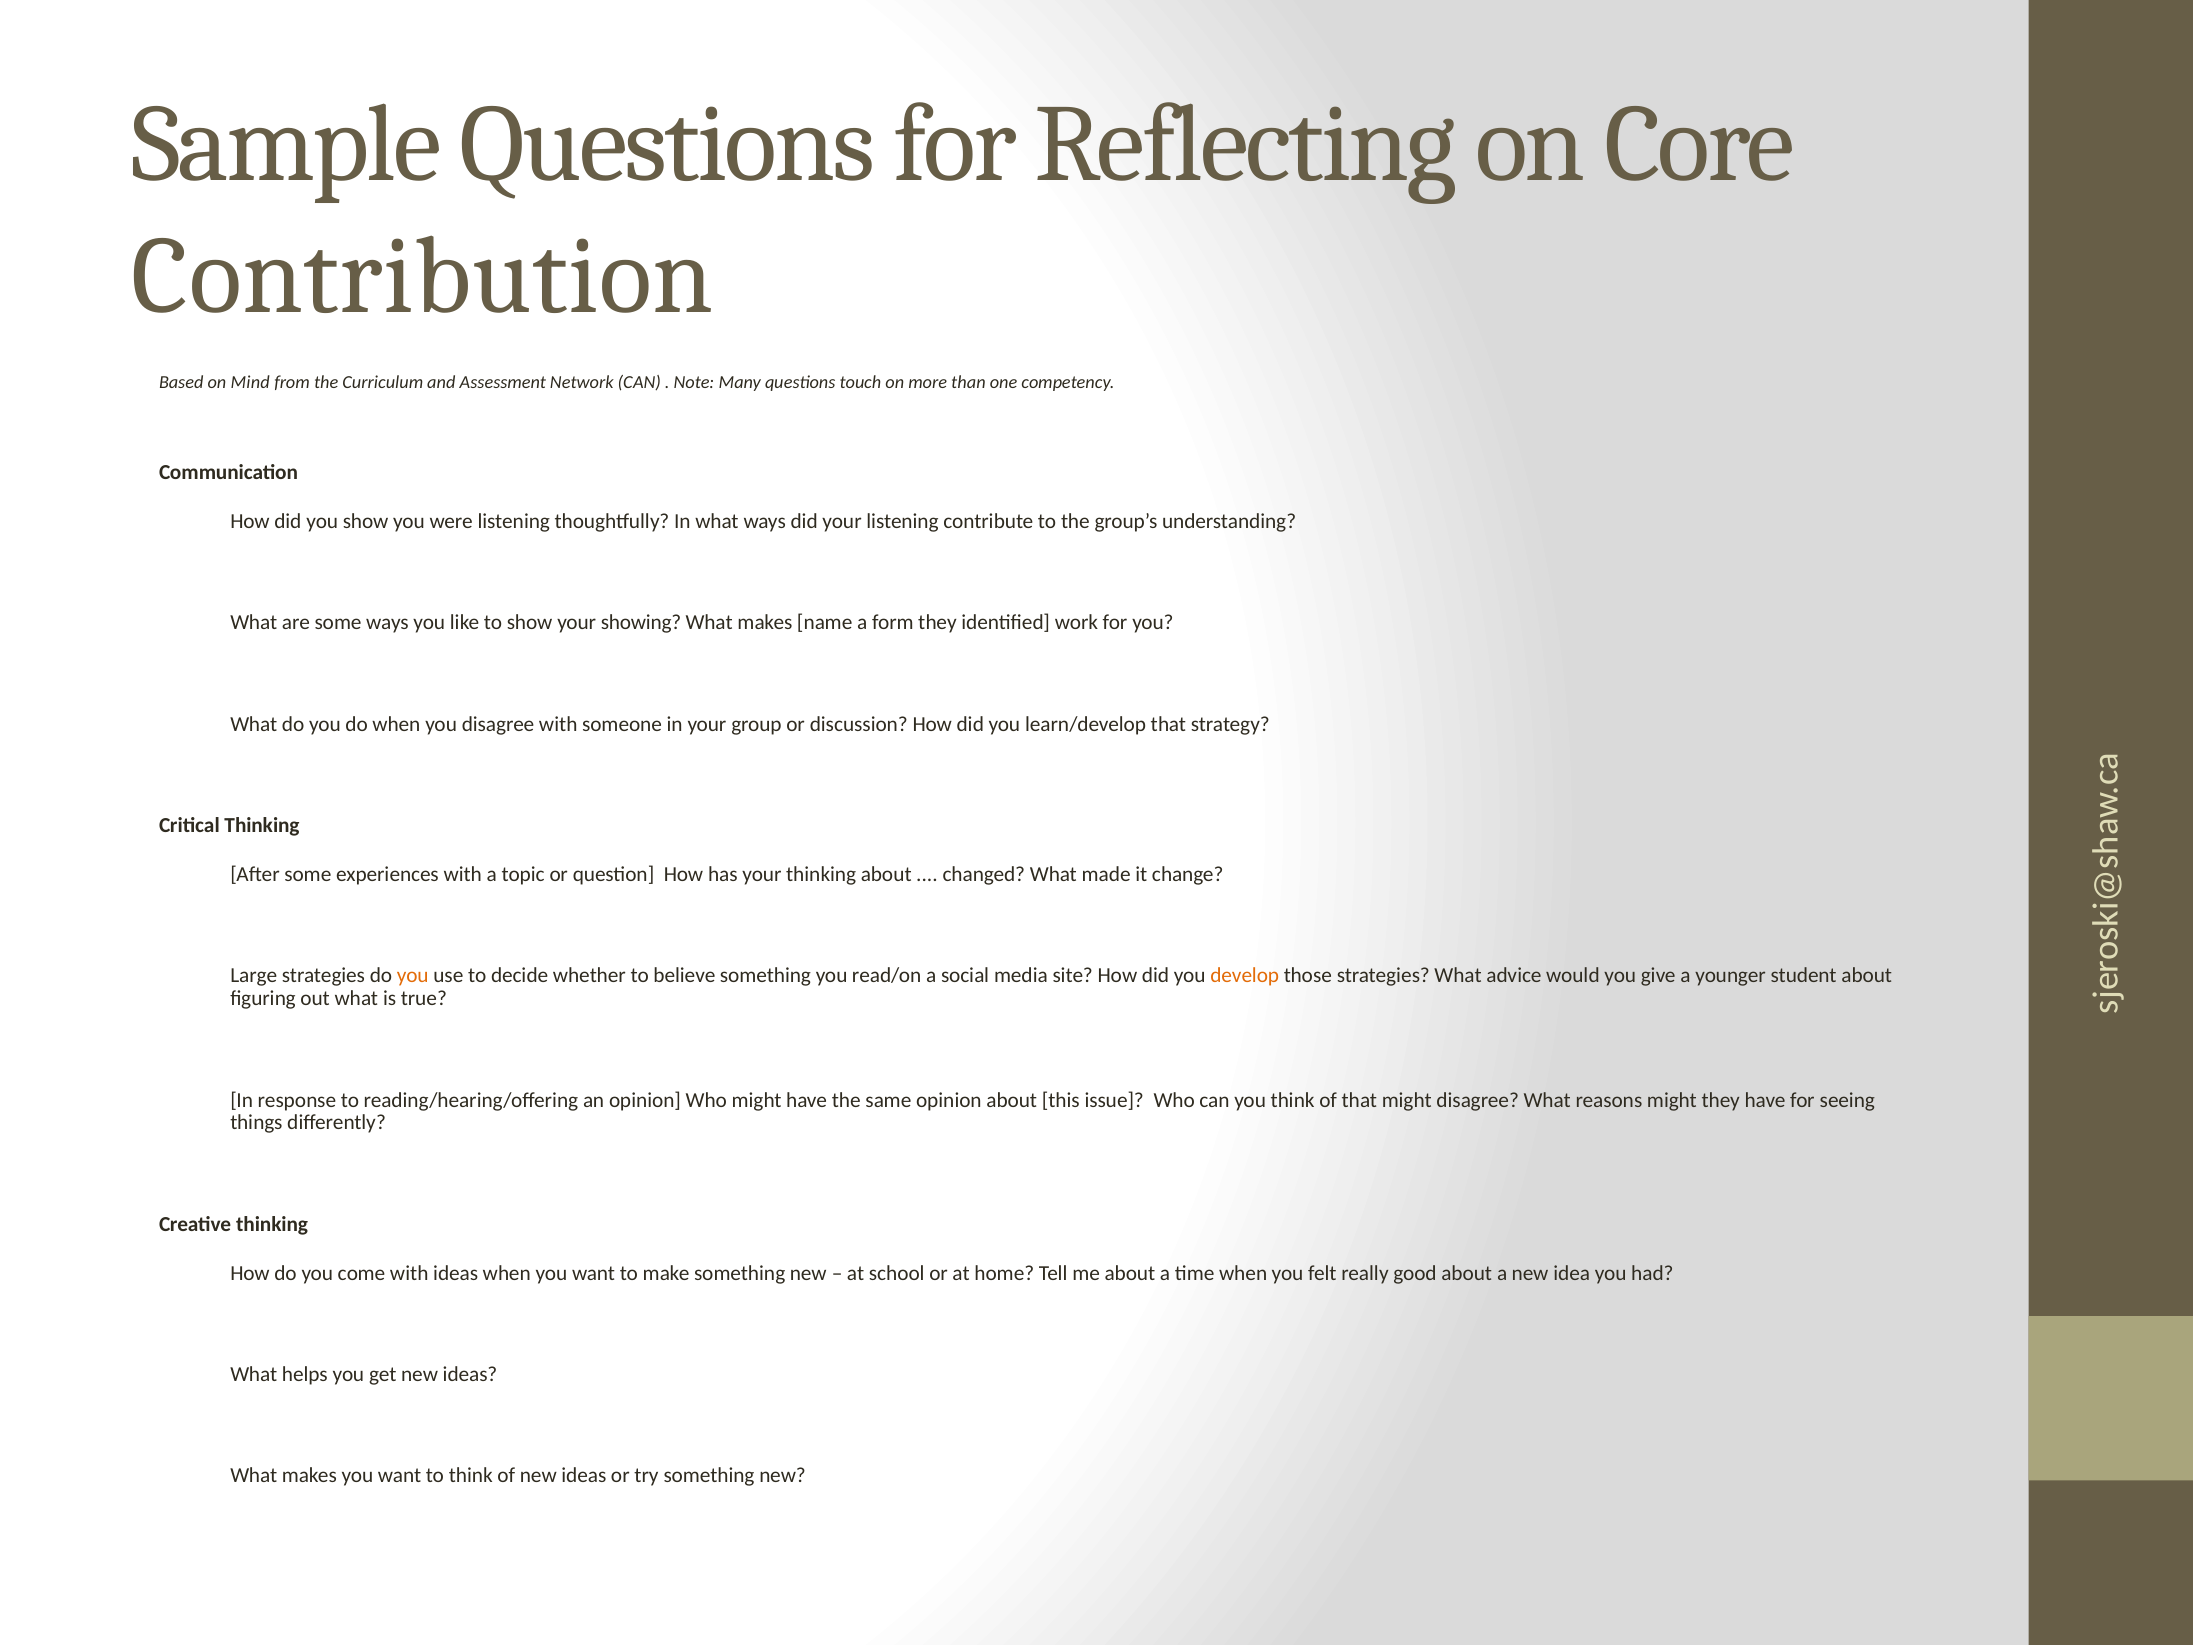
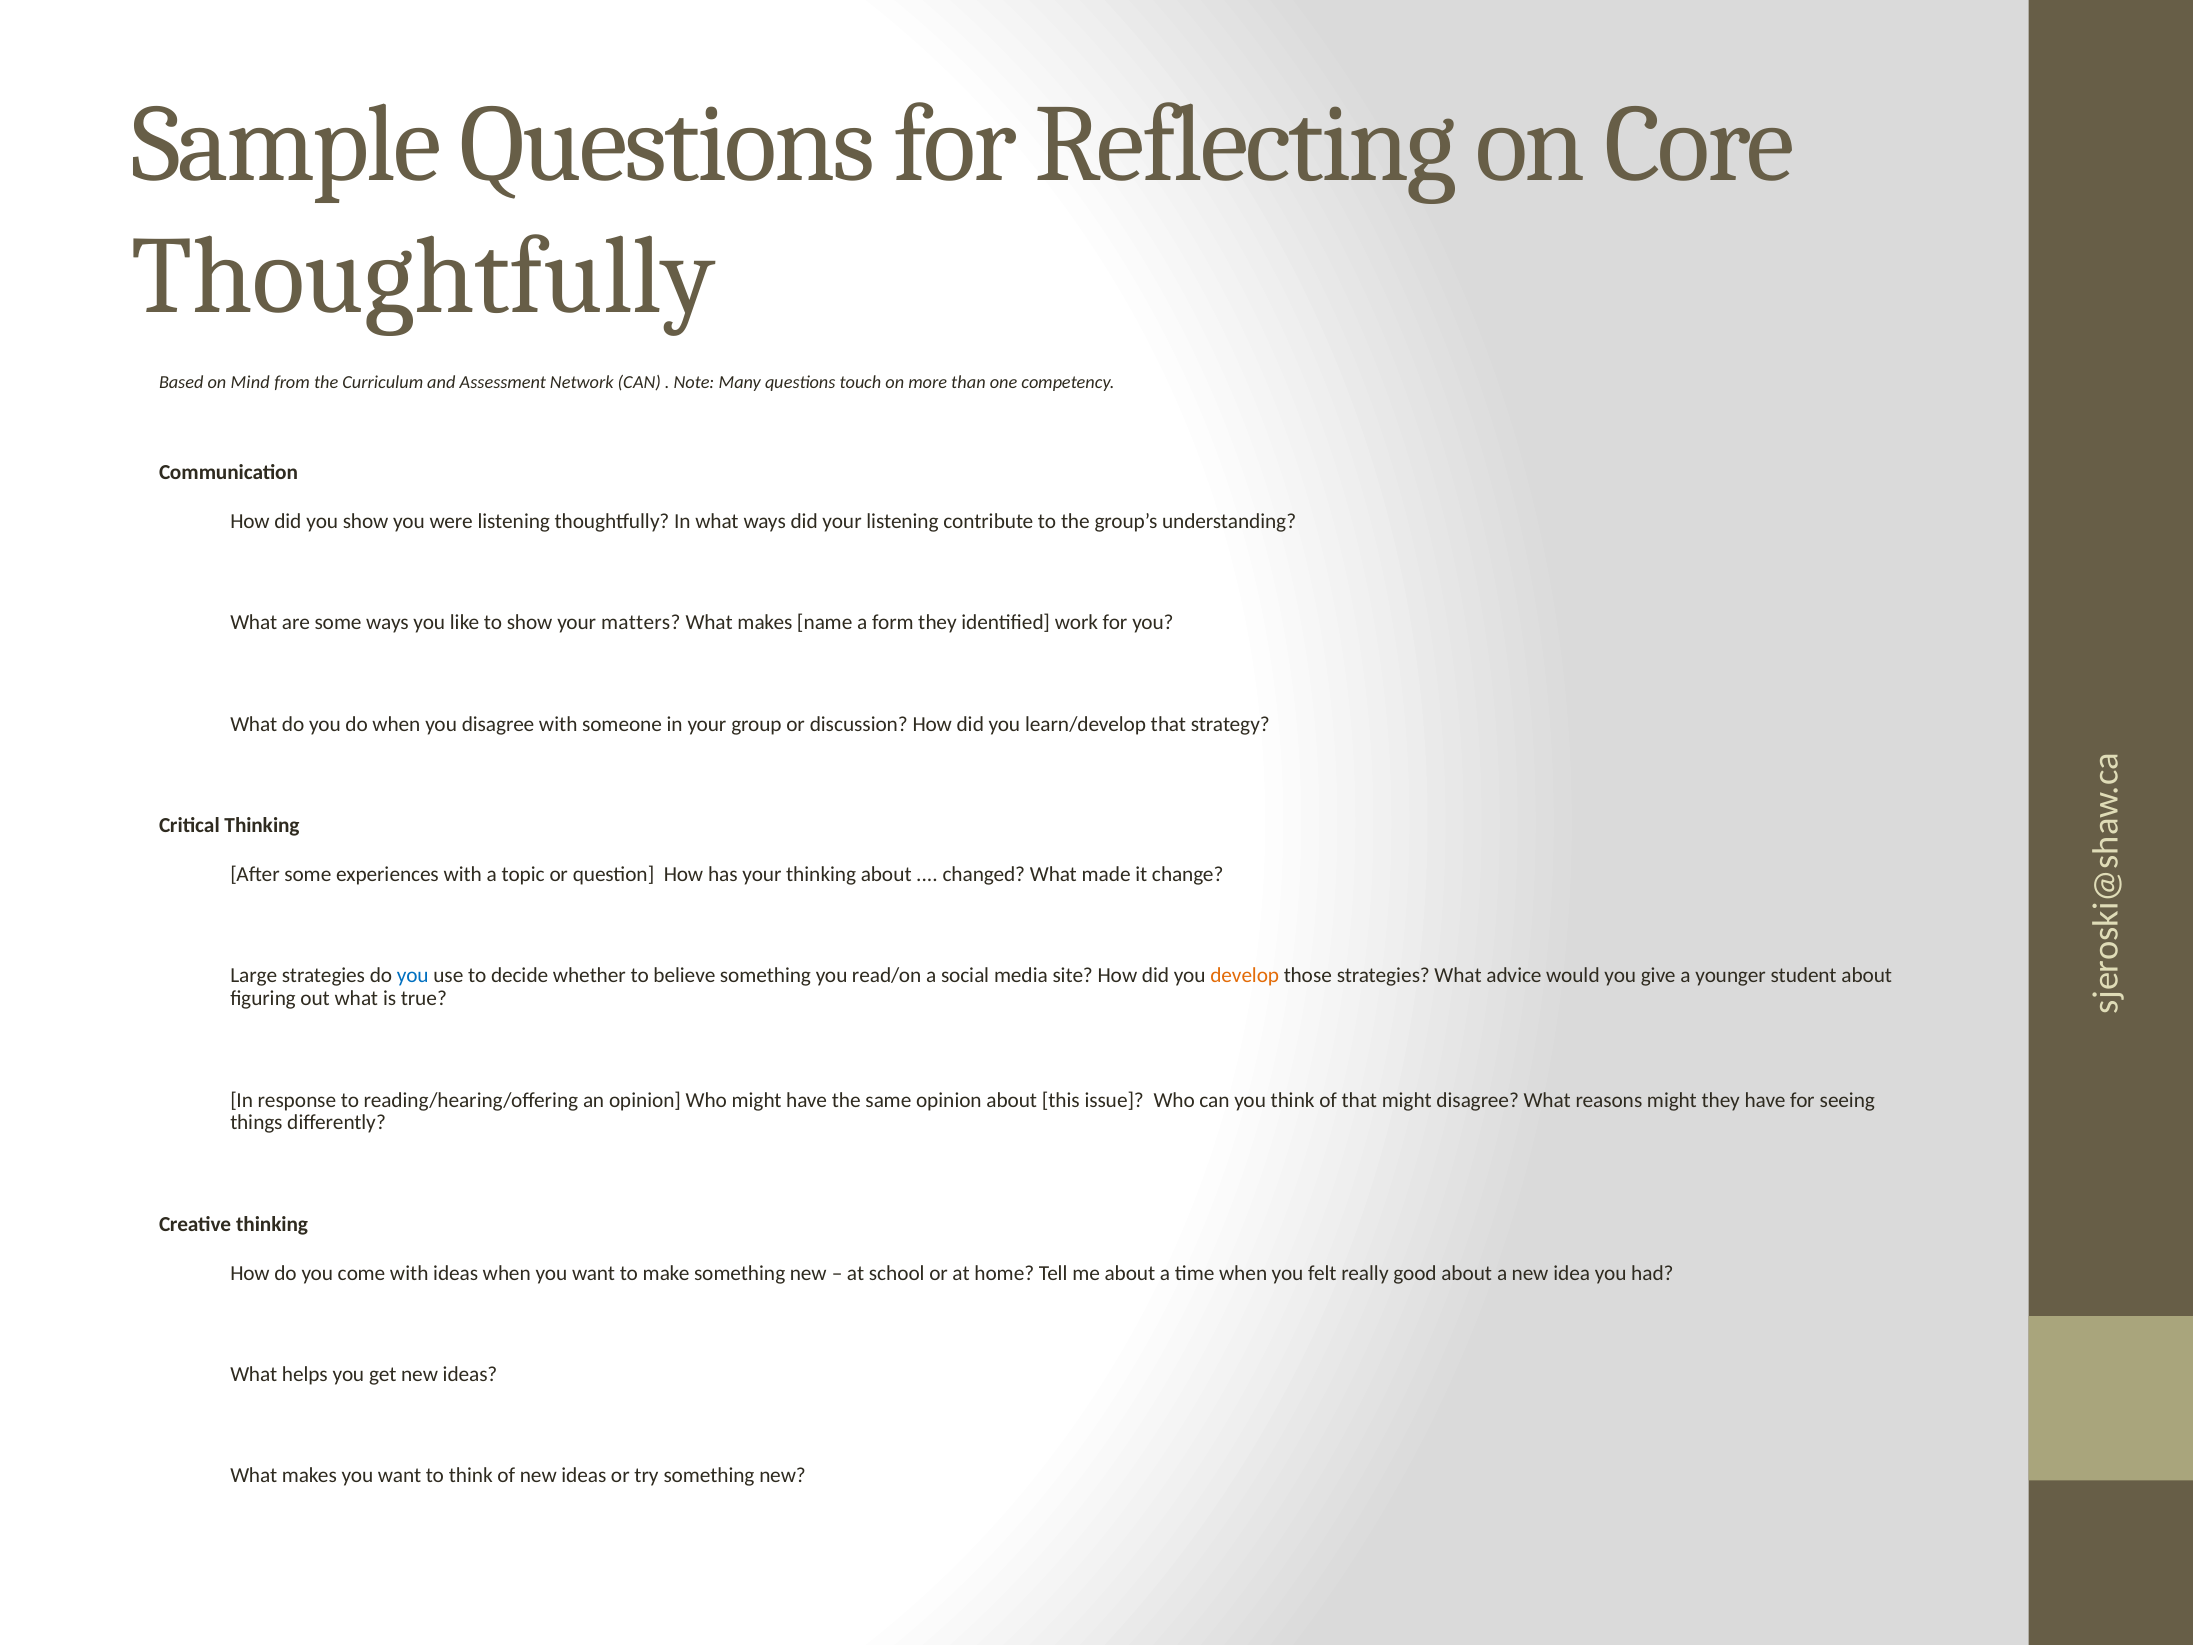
Contribution: Contribution -> Thoughtfully (423, 276)
showing: showing -> matters (641, 623)
you colour: orange -> blue (413, 976)
